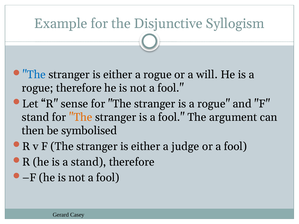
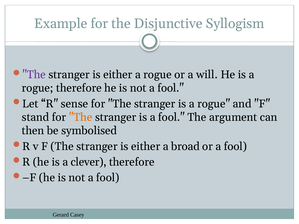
The colour: blue -> purple (34, 75)
judge: judge -> broad (185, 146)
a stand: stand -> clever (89, 162)
